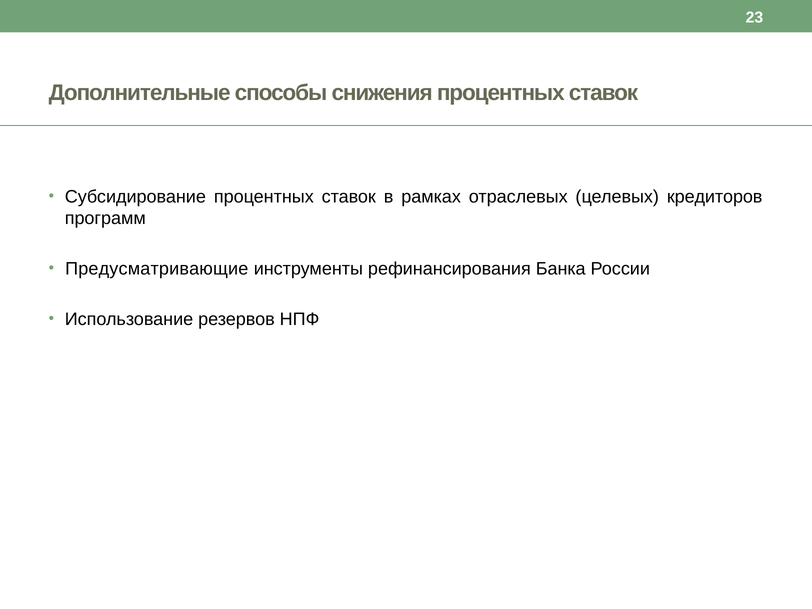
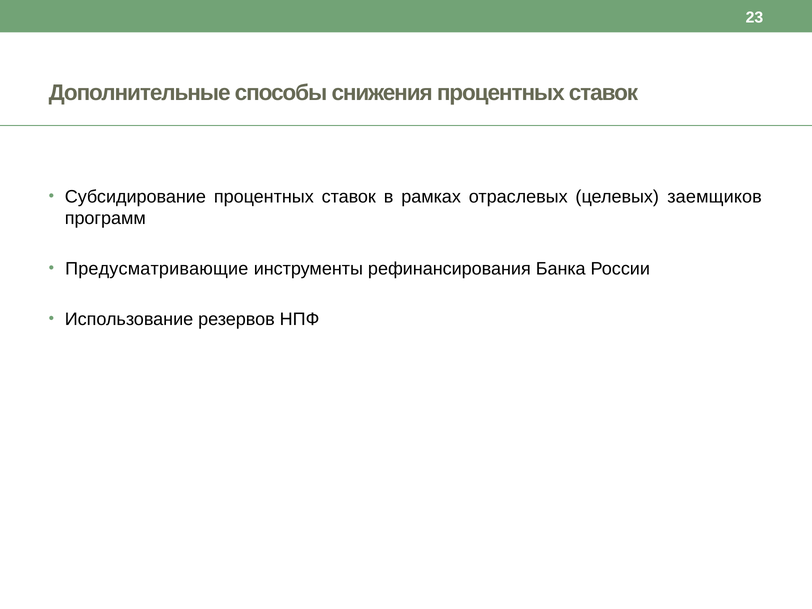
кредиторов: кредиторов -> заемщиков (715, 197)
